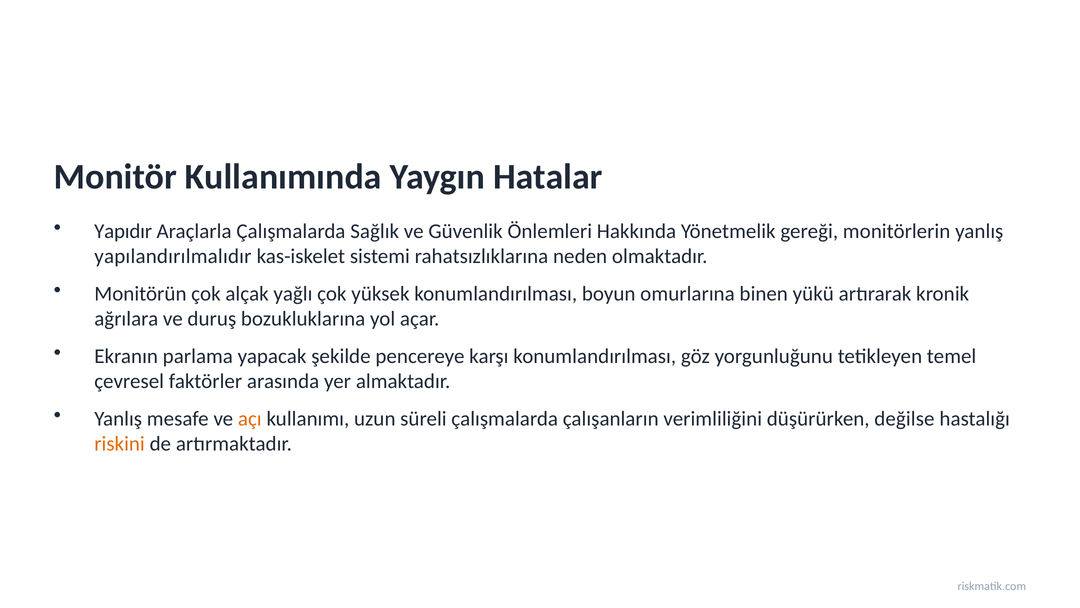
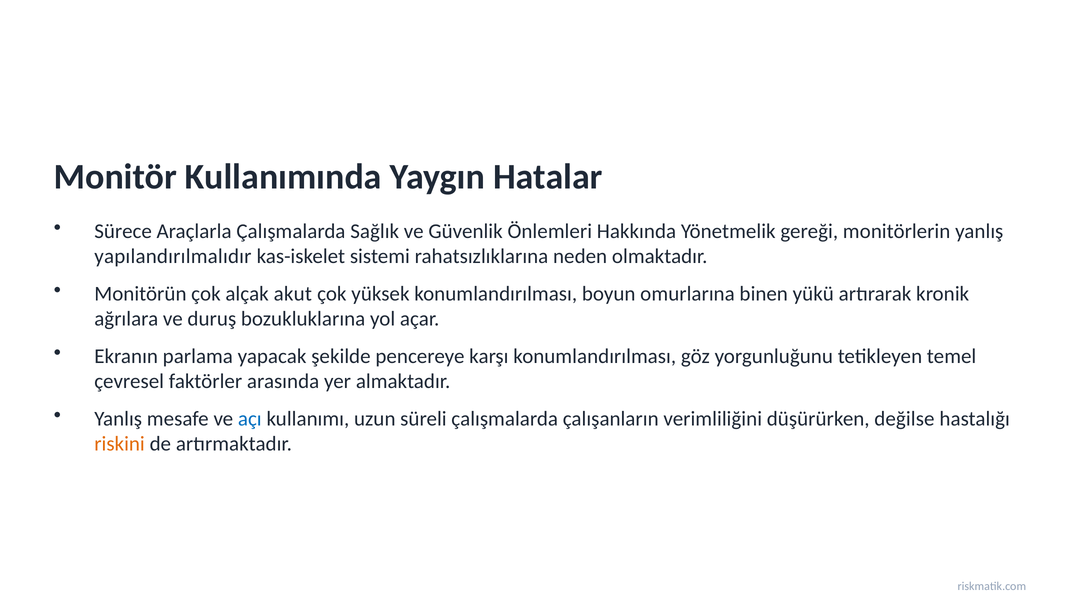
Yapıdır: Yapıdır -> Sürece (123, 231)
yağlı: yağlı -> akut (293, 293)
açı colour: orange -> blue (250, 418)
